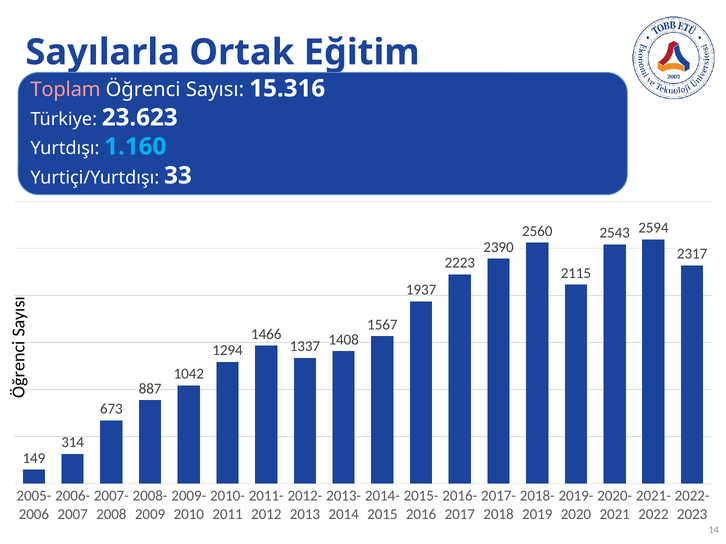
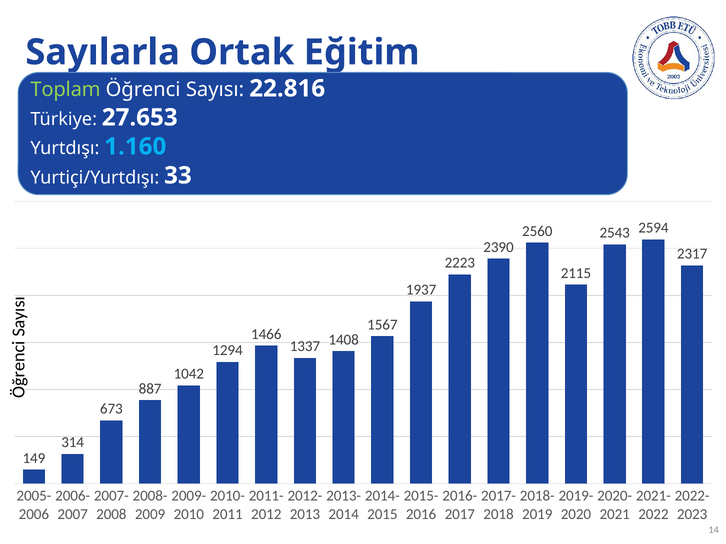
Toplam colour: pink -> light green (65, 90)
15.316: 15.316 -> 22.816 (287, 89)
23.623: 23.623 -> 27.653 (140, 118)
